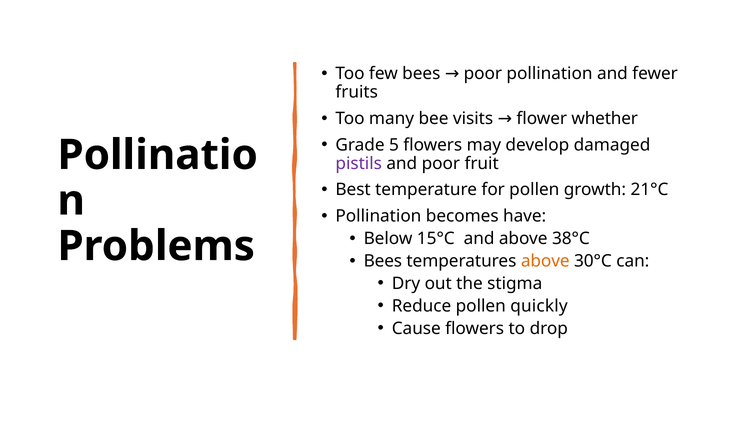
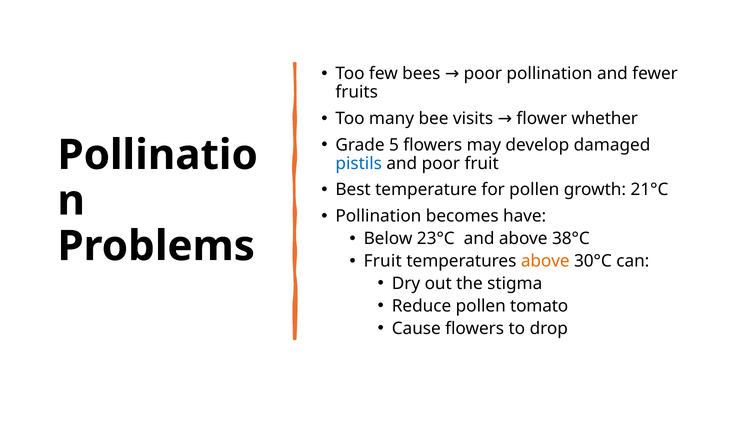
pistils colour: purple -> blue (359, 164)
15°C: 15°C -> 23°C (436, 239)
Bees: Bees -> Fruit (383, 261)
quickly: quickly -> tomato (539, 306)
